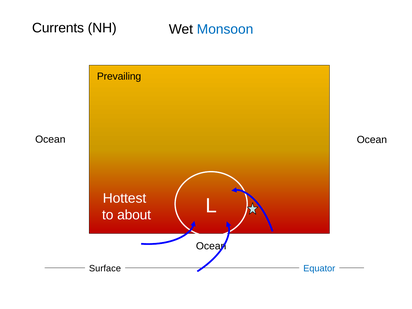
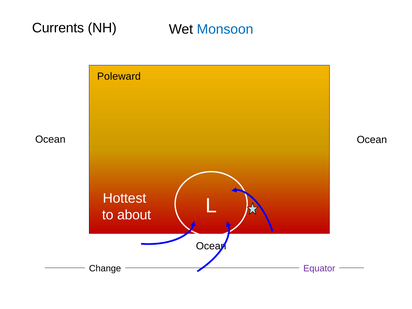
Prevailing: Prevailing -> Poleward (119, 76)
Surface: Surface -> Change (105, 268)
Equator colour: blue -> purple (319, 268)
